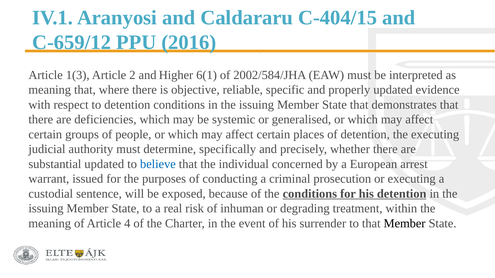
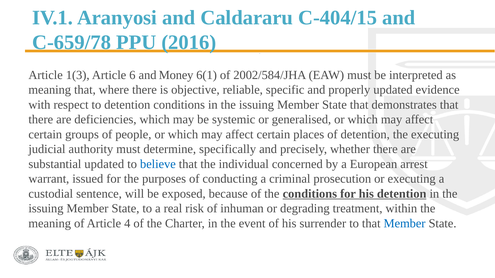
C‑659/12: C‑659/12 -> C‑659/78 (72, 43)
2: 2 -> 6 (132, 75)
Higher: Higher -> Money (176, 75)
Member colour: black -> blue (405, 224)
